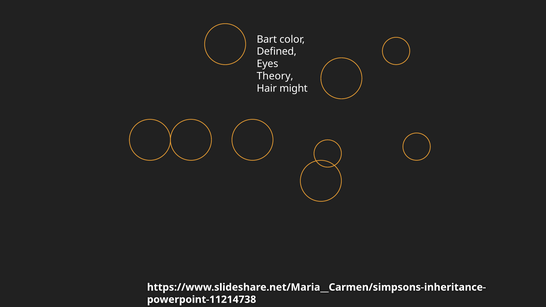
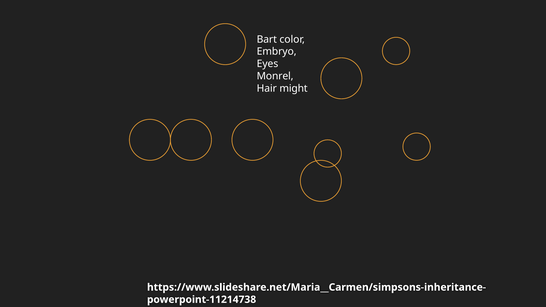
Defined: Defined -> Embryo (277, 52)
Theory: Theory -> Monrel (275, 76)
